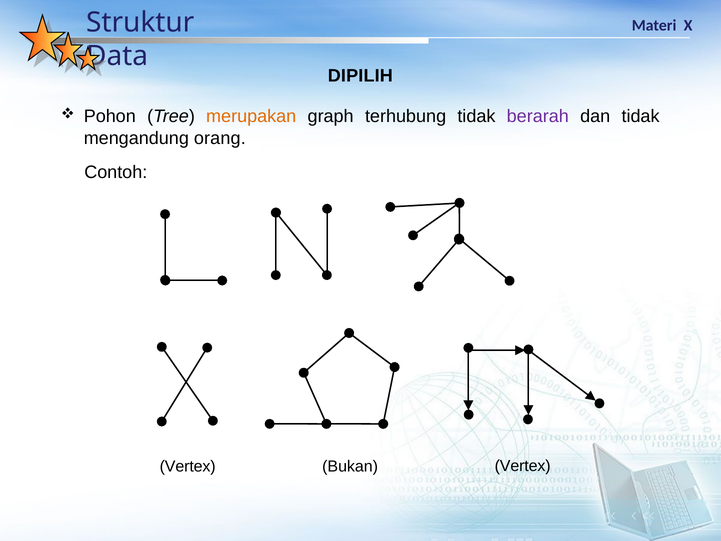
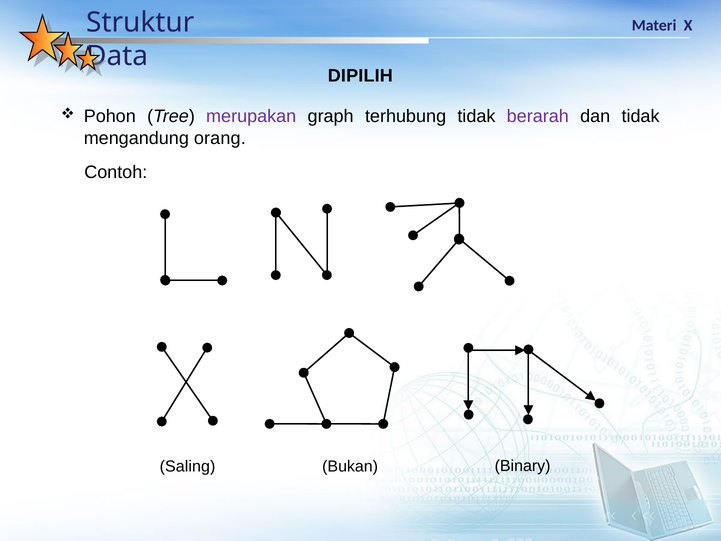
merupakan colour: orange -> purple (251, 116)
Vertex: Vertex -> Saling (188, 466)
Bukan Vertex: Vertex -> Binary (523, 466)
